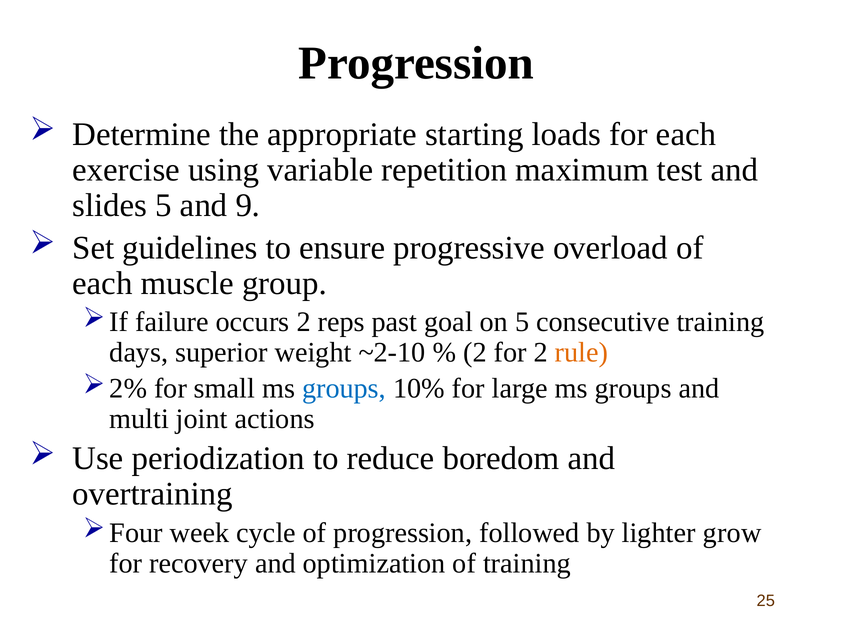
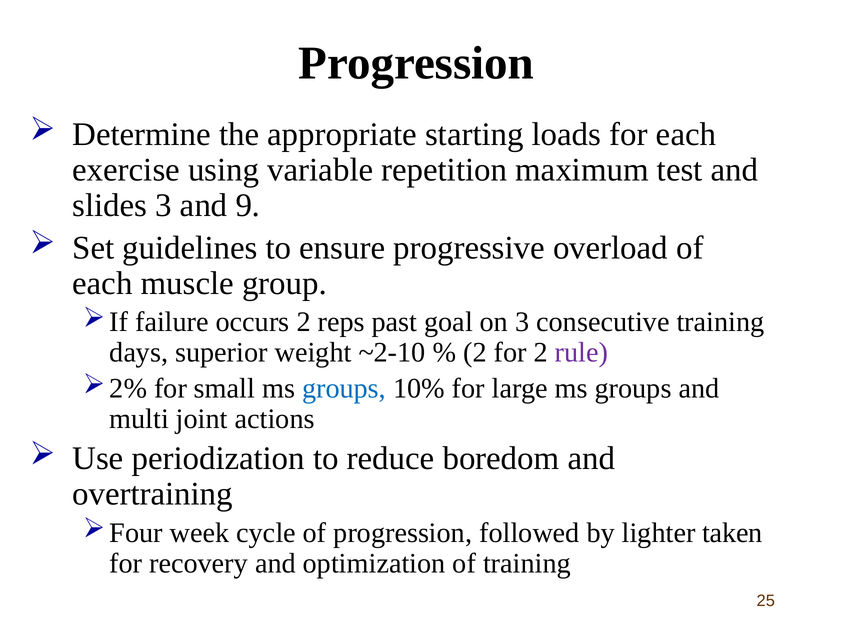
slides 5: 5 -> 3 (163, 206)
on 5: 5 -> 3 (522, 322)
rule colour: orange -> purple (582, 352)
grow: grow -> taken (732, 533)
